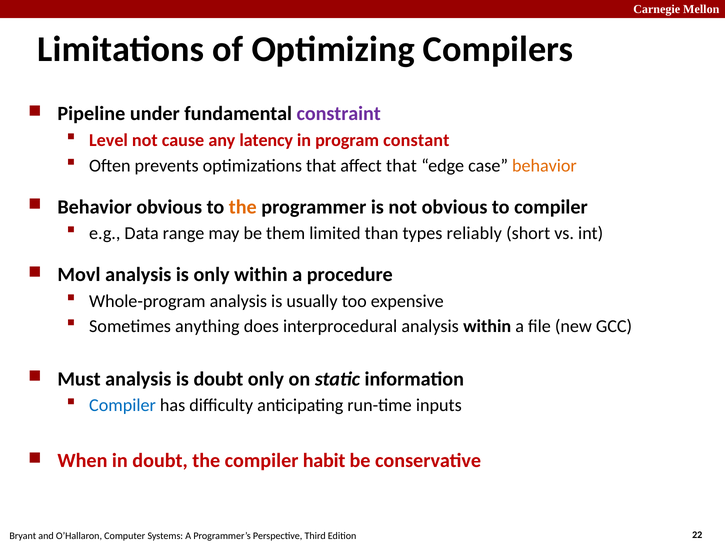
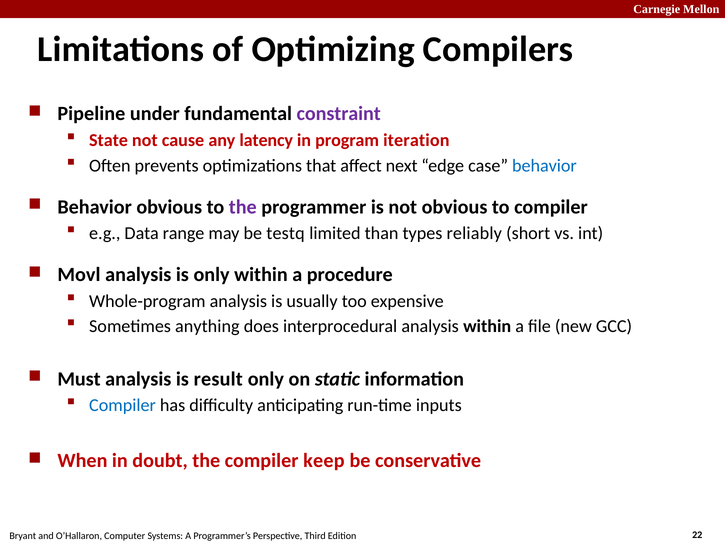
Level: Level -> State (109, 140)
constant: constant -> iteration (416, 140)
affect that: that -> next (402, 166)
behavior colour: orange -> blue (544, 166)
the colour: orange -> purple (243, 207)
them: them -> testq (286, 233)
is doubt: doubt -> result (218, 379)
habit: habit -> keep (324, 461)
